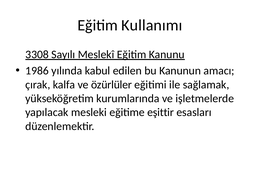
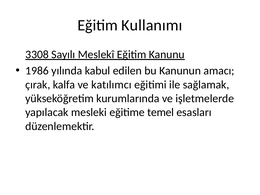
özürlüler: özürlüler -> katılımcı (111, 85)
eşittir: eşittir -> temel (161, 112)
